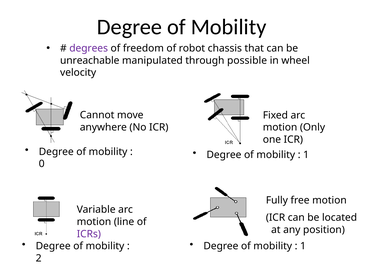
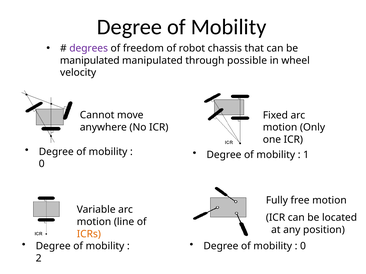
unreachable: unreachable -> manipulated (90, 61)
ICRs colour: purple -> orange (89, 234)
1: 1 -> 0 (303, 247)
